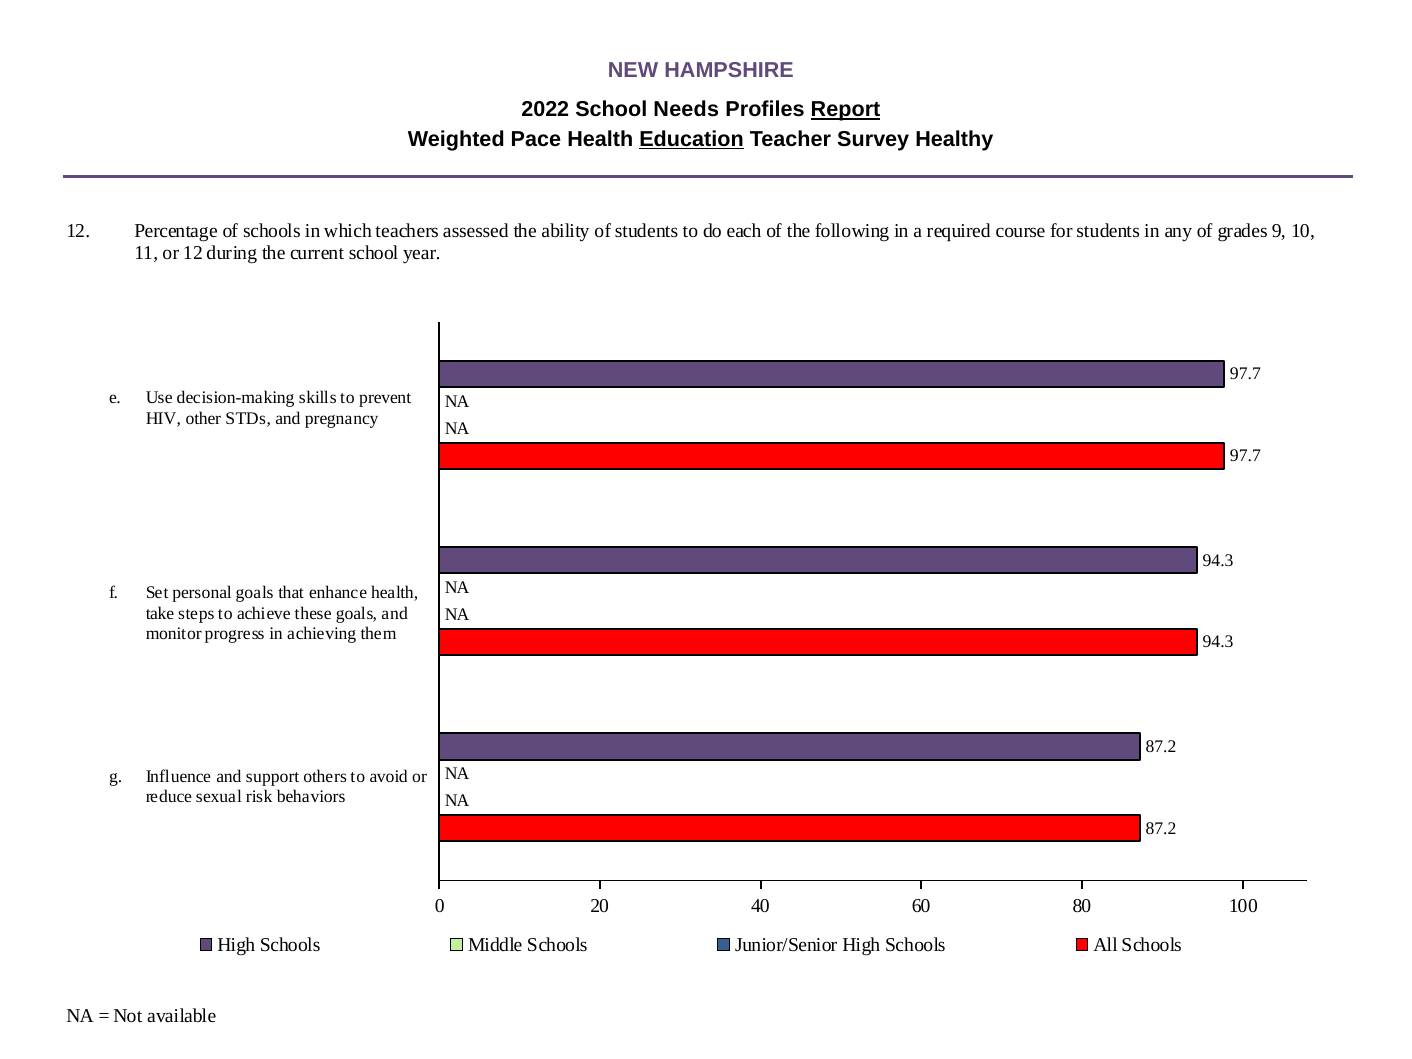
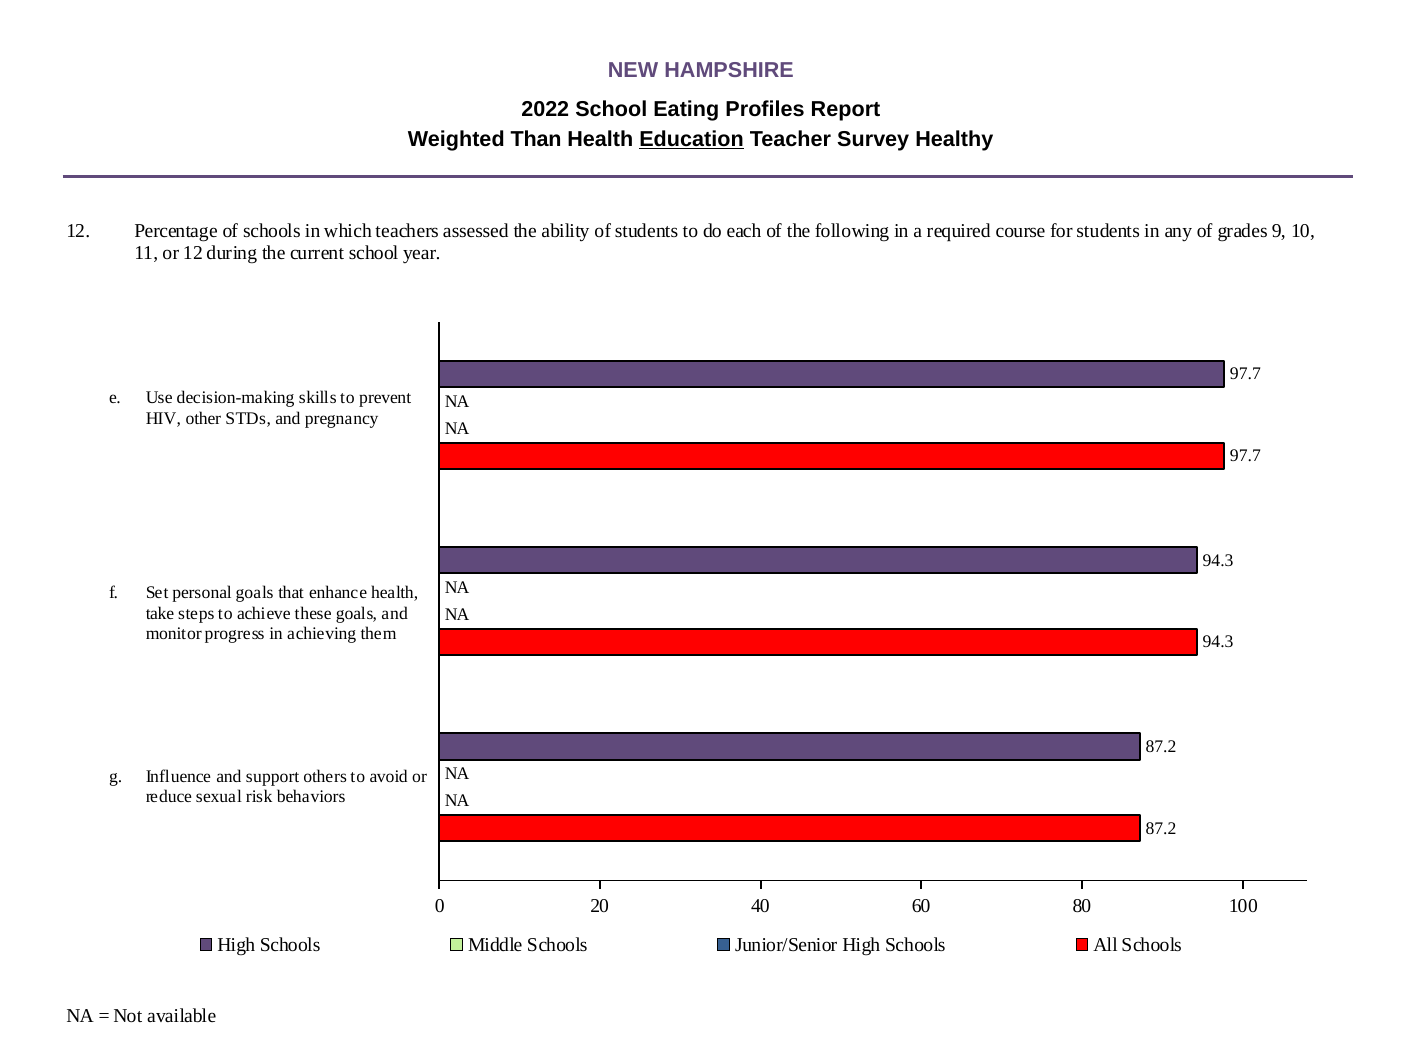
Needs: Needs -> Eating (686, 110)
Report underline: present -> none (846, 110)
Pace: Pace -> Than (536, 139)
